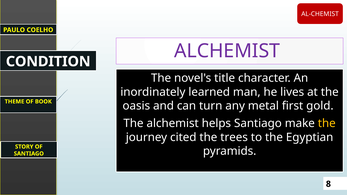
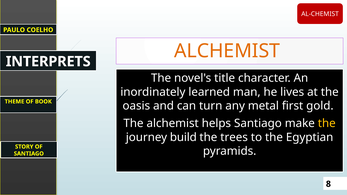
ALCHEMIST colour: purple -> orange (227, 51)
CONDITION: CONDITION -> INTERPRETS (48, 62)
cited: cited -> build (183, 137)
